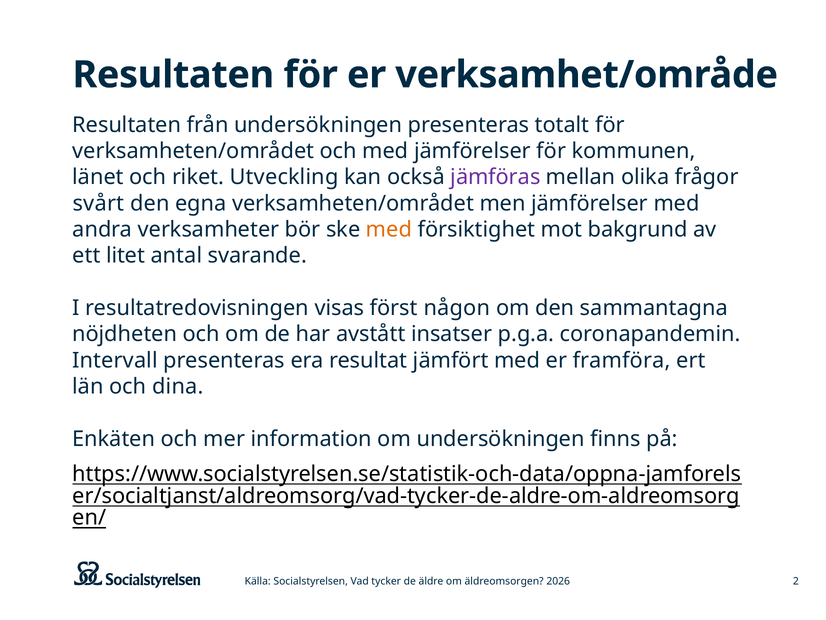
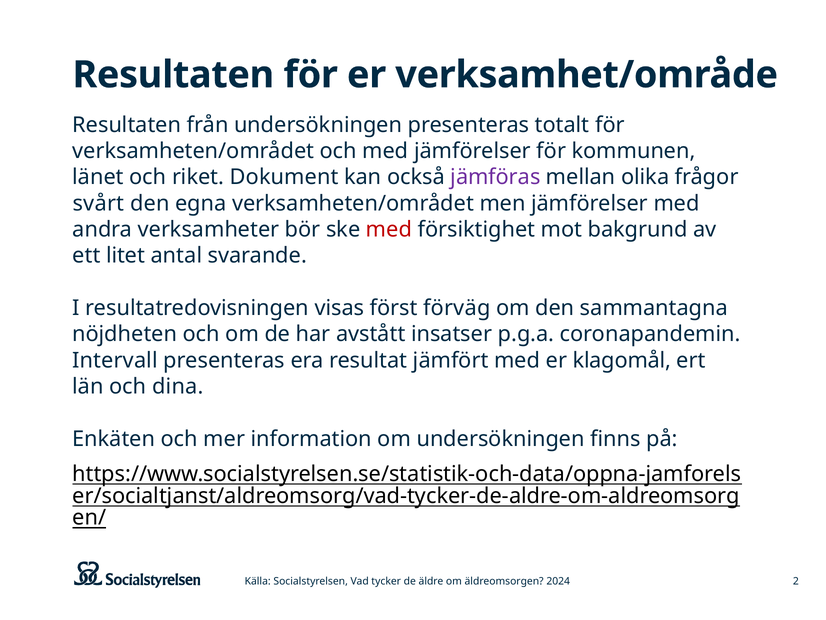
Utveckling: Utveckling -> Dokument (284, 177)
med colour: orange -> red (389, 229)
någon: någon -> förväg (457, 308)
framföra: framföra -> klagomål (622, 360)
2026: 2026 -> 2024 (558, 581)
